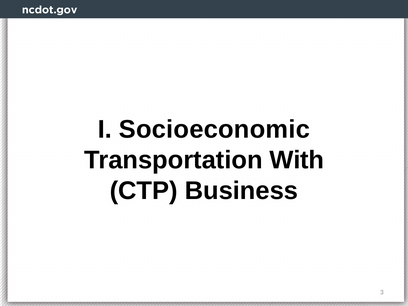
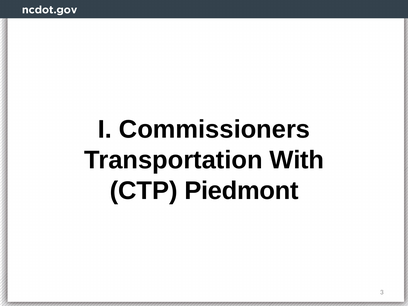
Socioeconomic: Socioeconomic -> Commissioners (215, 129)
Business: Business -> Piedmont (242, 191)
